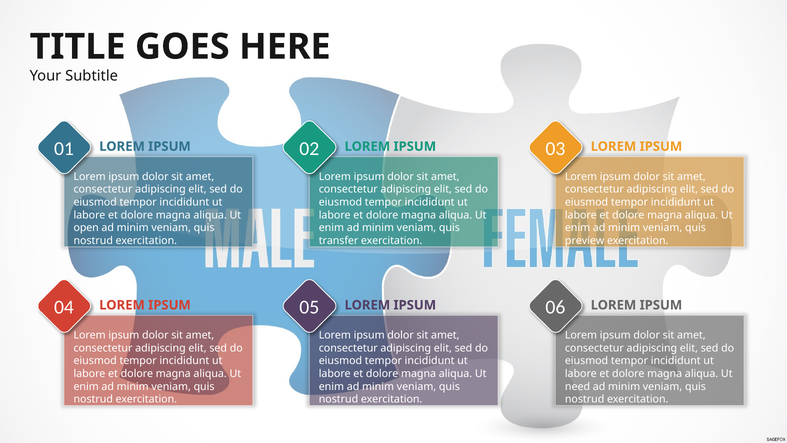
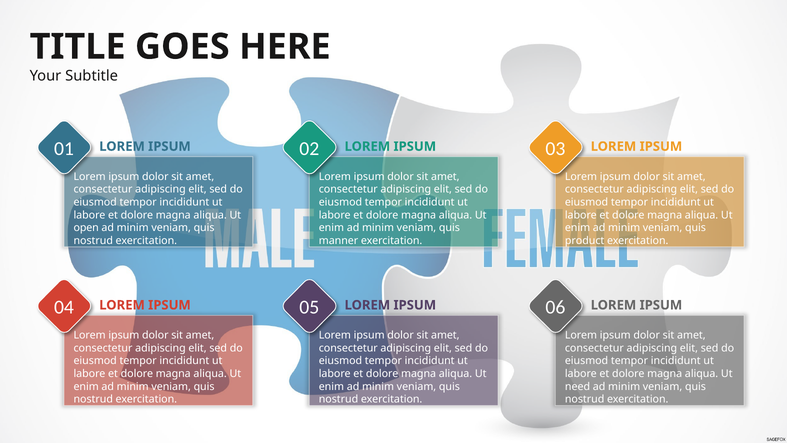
transfer: transfer -> manner (339, 240)
preview: preview -> product (585, 240)
